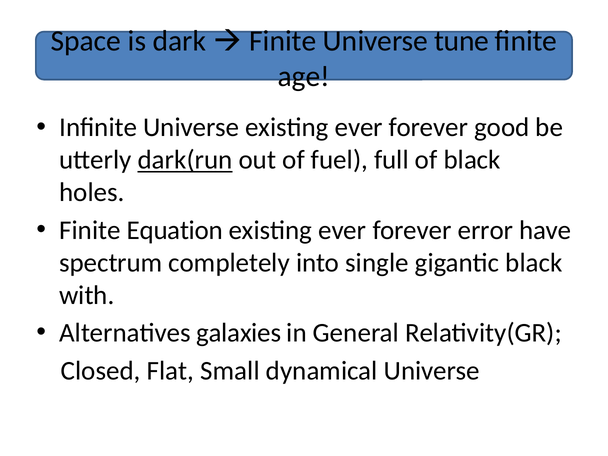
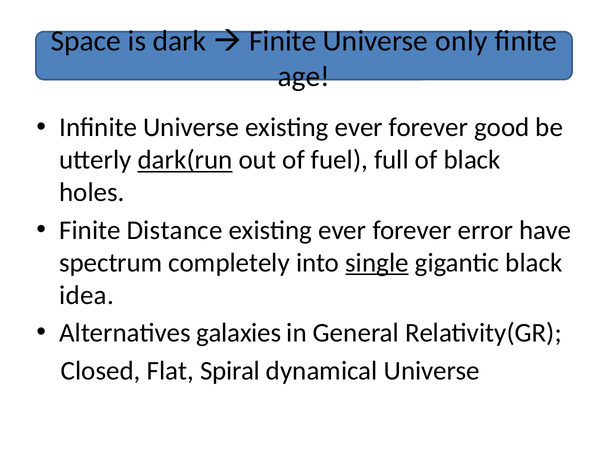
tune: tune -> only (461, 41)
Equation: Equation -> Distance (175, 230)
single underline: none -> present (377, 263)
with: with -> idea (87, 295)
Small: Small -> Spiral (230, 371)
